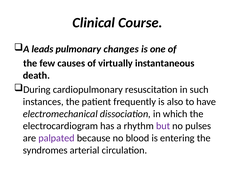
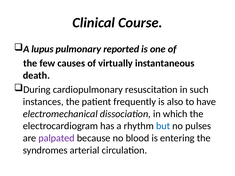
leads: leads -> lupus (42, 49)
changes: changes -> reported (121, 49)
but colour: purple -> blue (163, 126)
